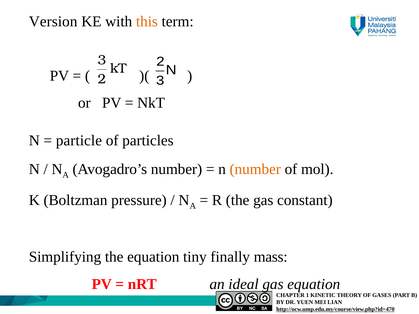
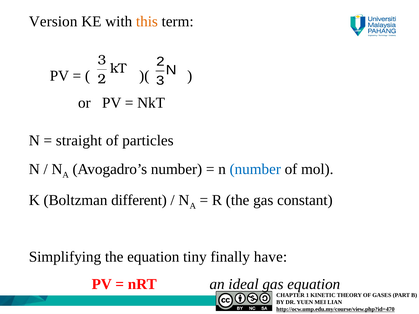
particle: particle -> straight (79, 141)
number colour: orange -> blue (255, 169)
pressure: pressure -> different (139, 200)
mass: mass -> have (271, 257)
